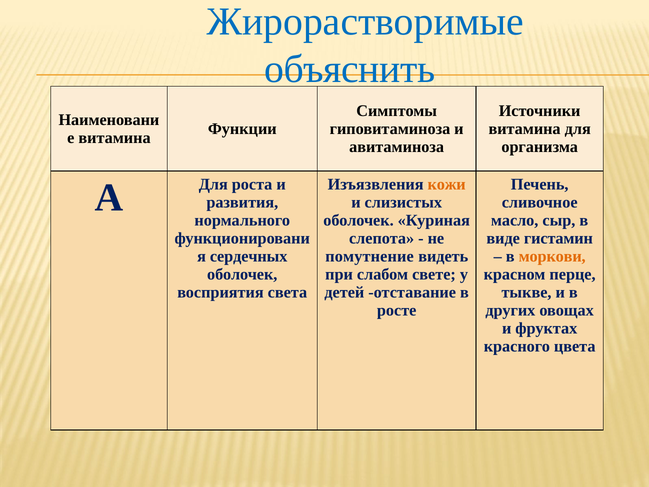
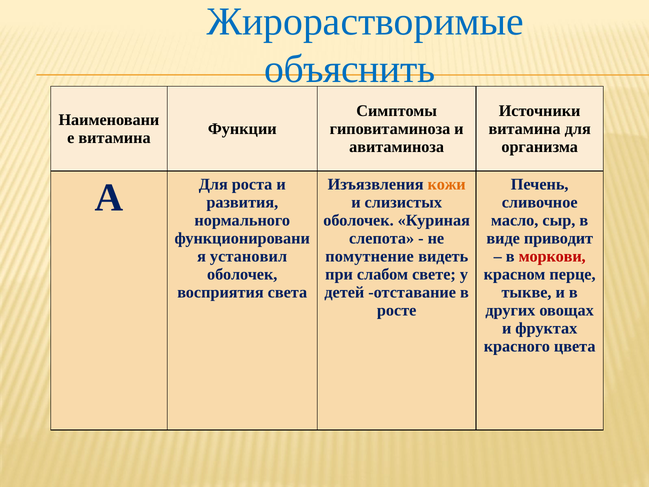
гистамин: гистамин -> приводит (558, 238)
сердечных: сердечных -> установил (249, 256)
моркови colour: orange -> red (552, 256)
